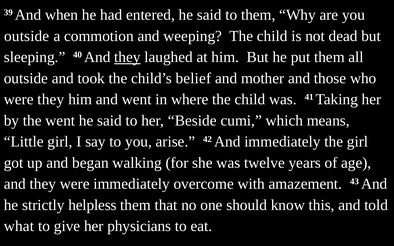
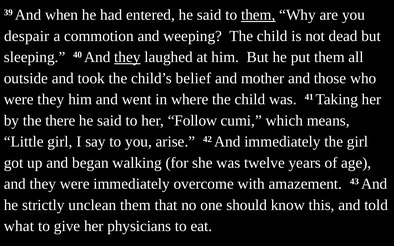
them underline: none -> present (258, 15)
outside: outside -> despair (27, 36)
the went: went -> there (60, 121)
Beside: Beside -> Follow (192, 121)
helpless: helpless -> unclean (92, 205)
